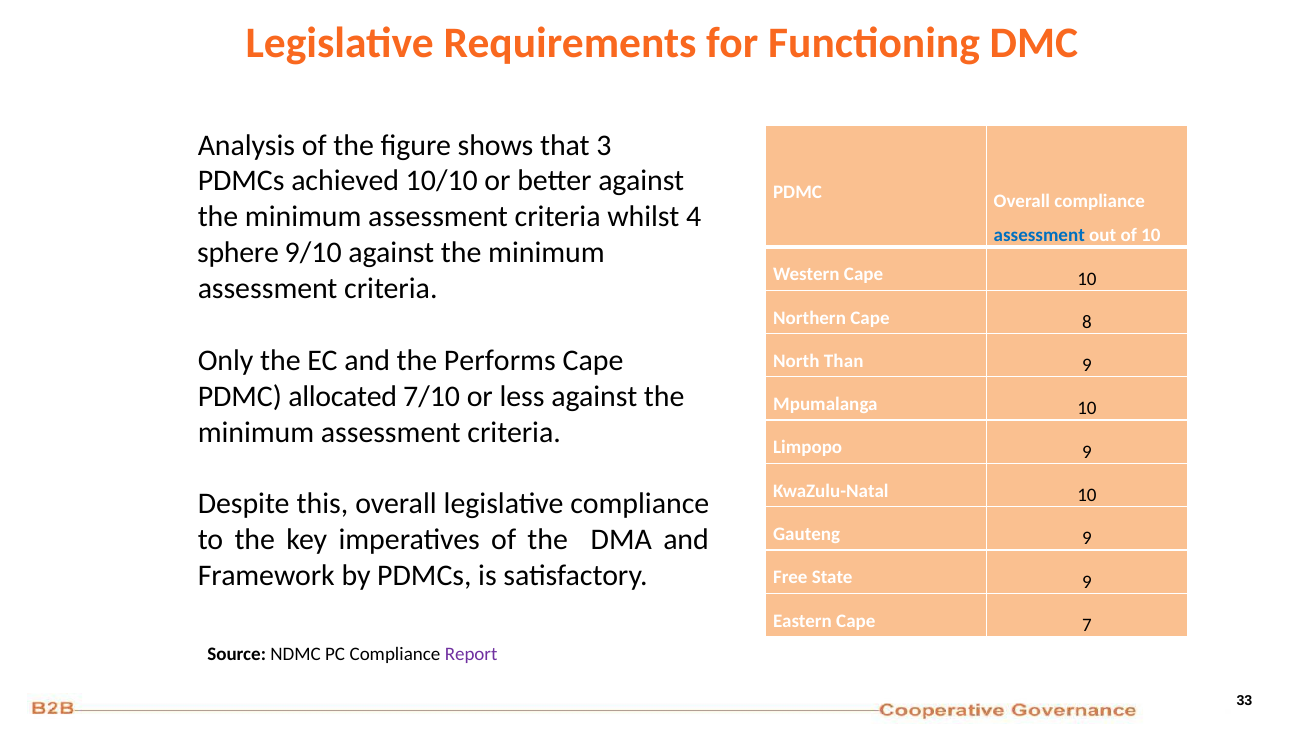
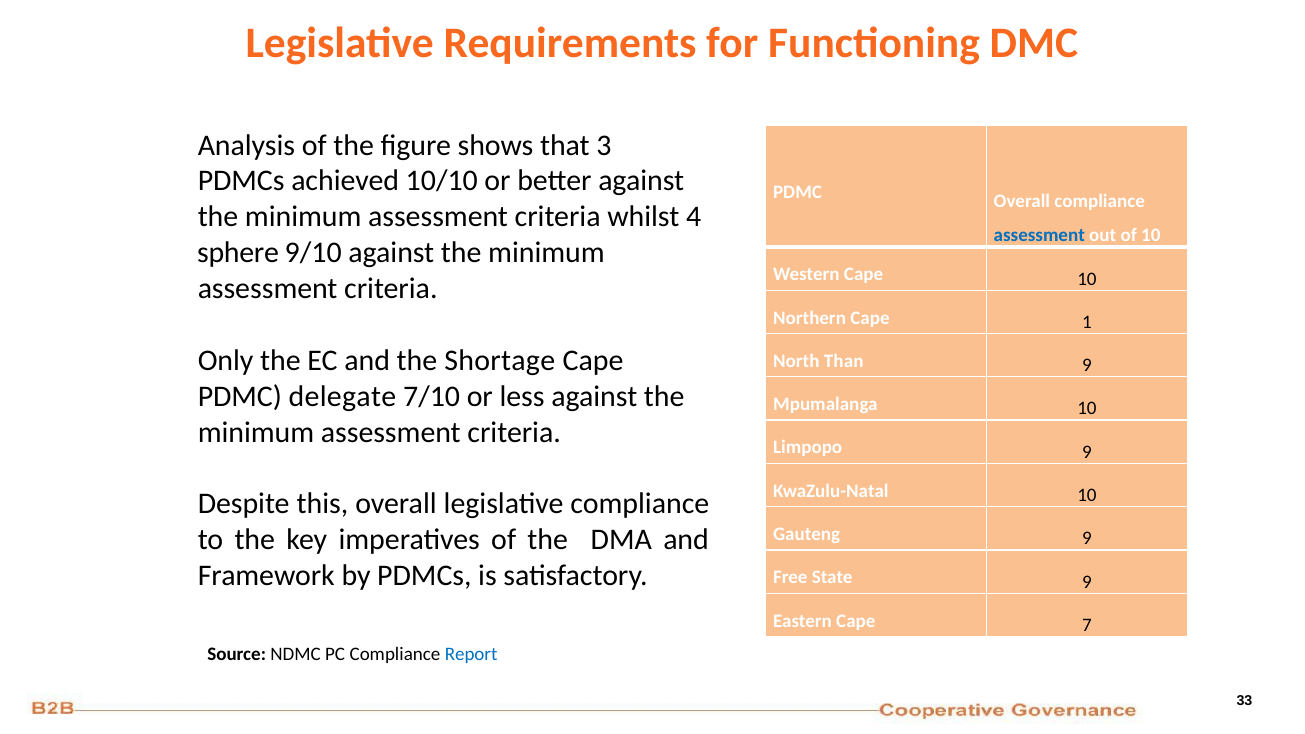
8: 8 -> 1 (1087, 322)
Performs: Performs -> Shortage (500, 360)
allocated: allocated -> delegate (342, 396)
Report colour: purple -> blue (471, 654)
